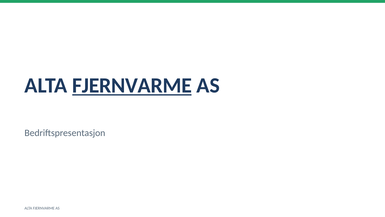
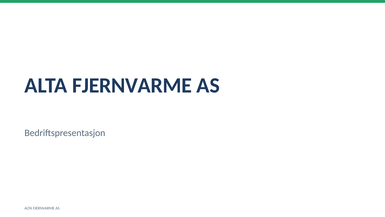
FJERNVARME underline: present -> none (132, 85)
